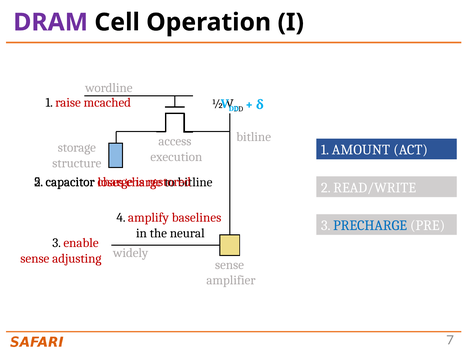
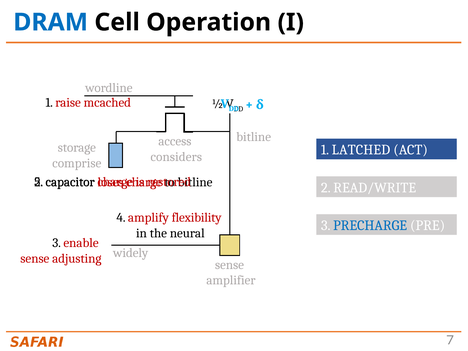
DRAM colour: purple -> blue (51, 22)
AMOUNT: AMOUNT -> LATCHED (361, 150)
execution: execution -> considers (176, 157)
structure: structure -> comprise (77, 163)
baselines: baselines -> flexibility (197, 217)
